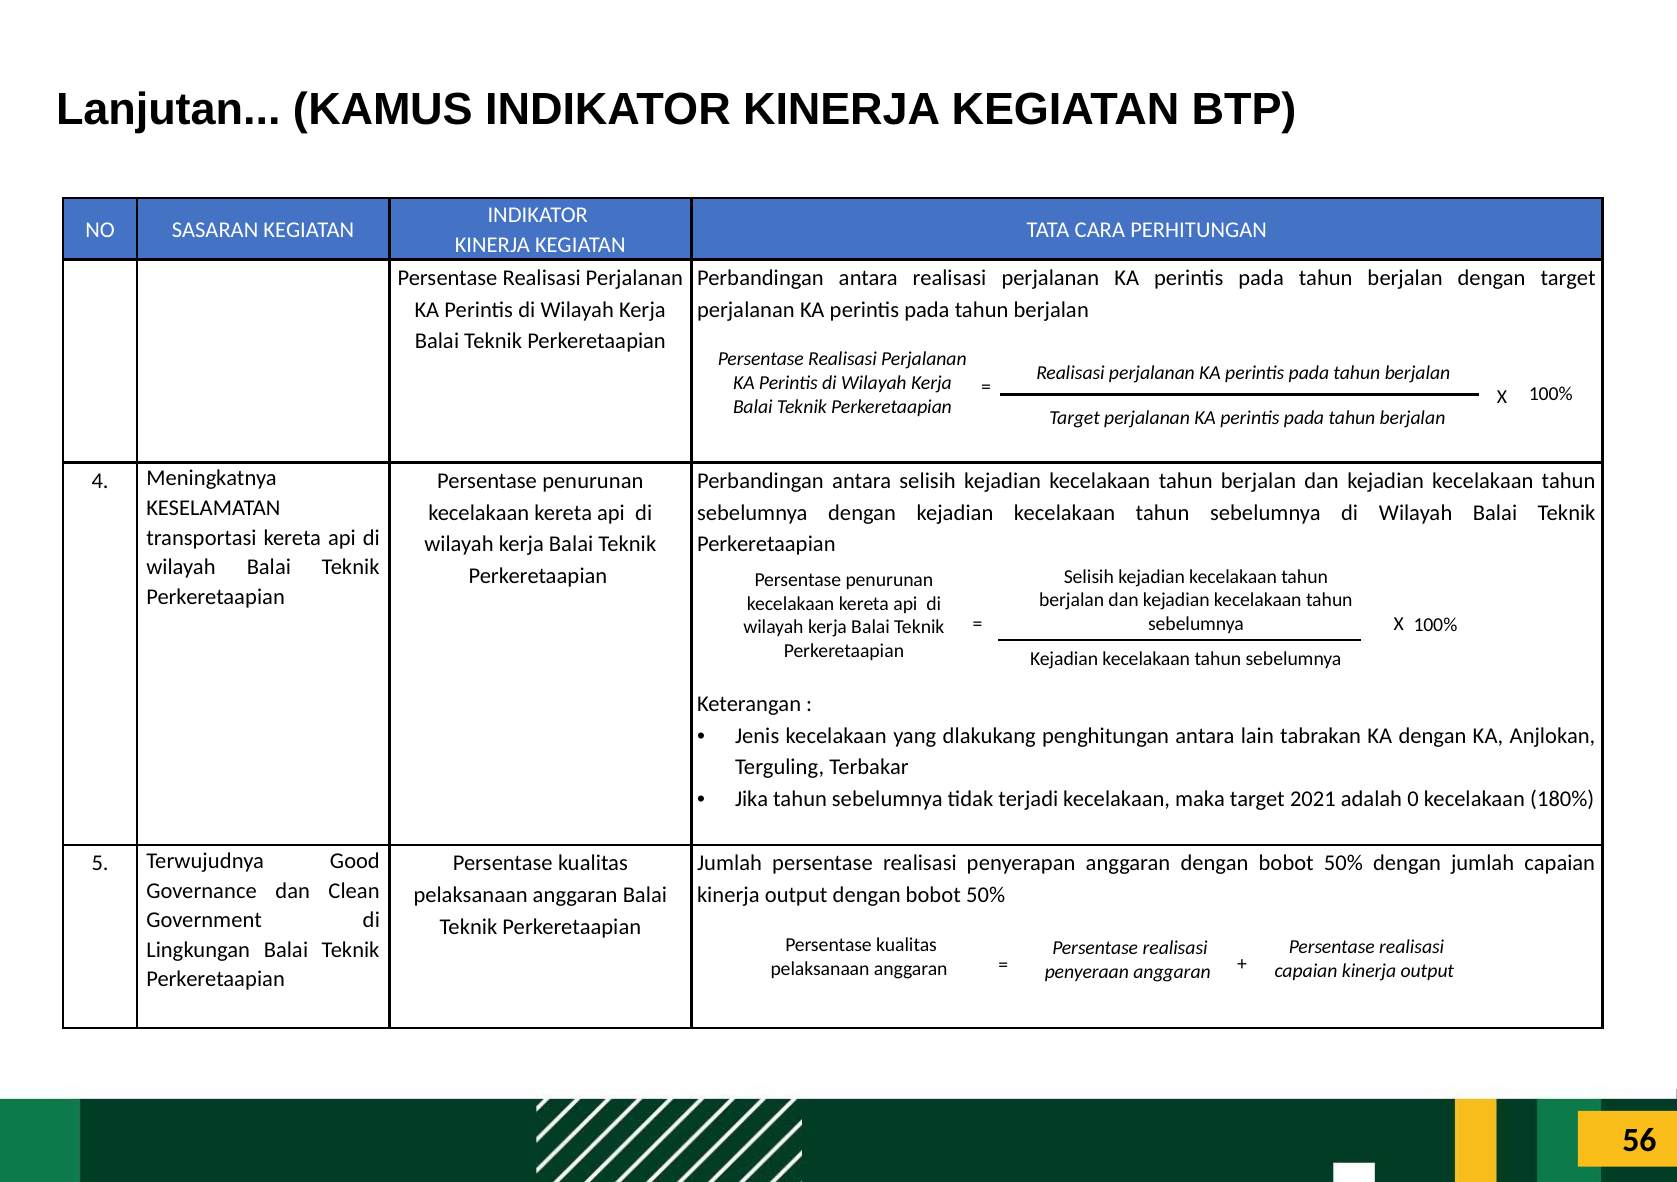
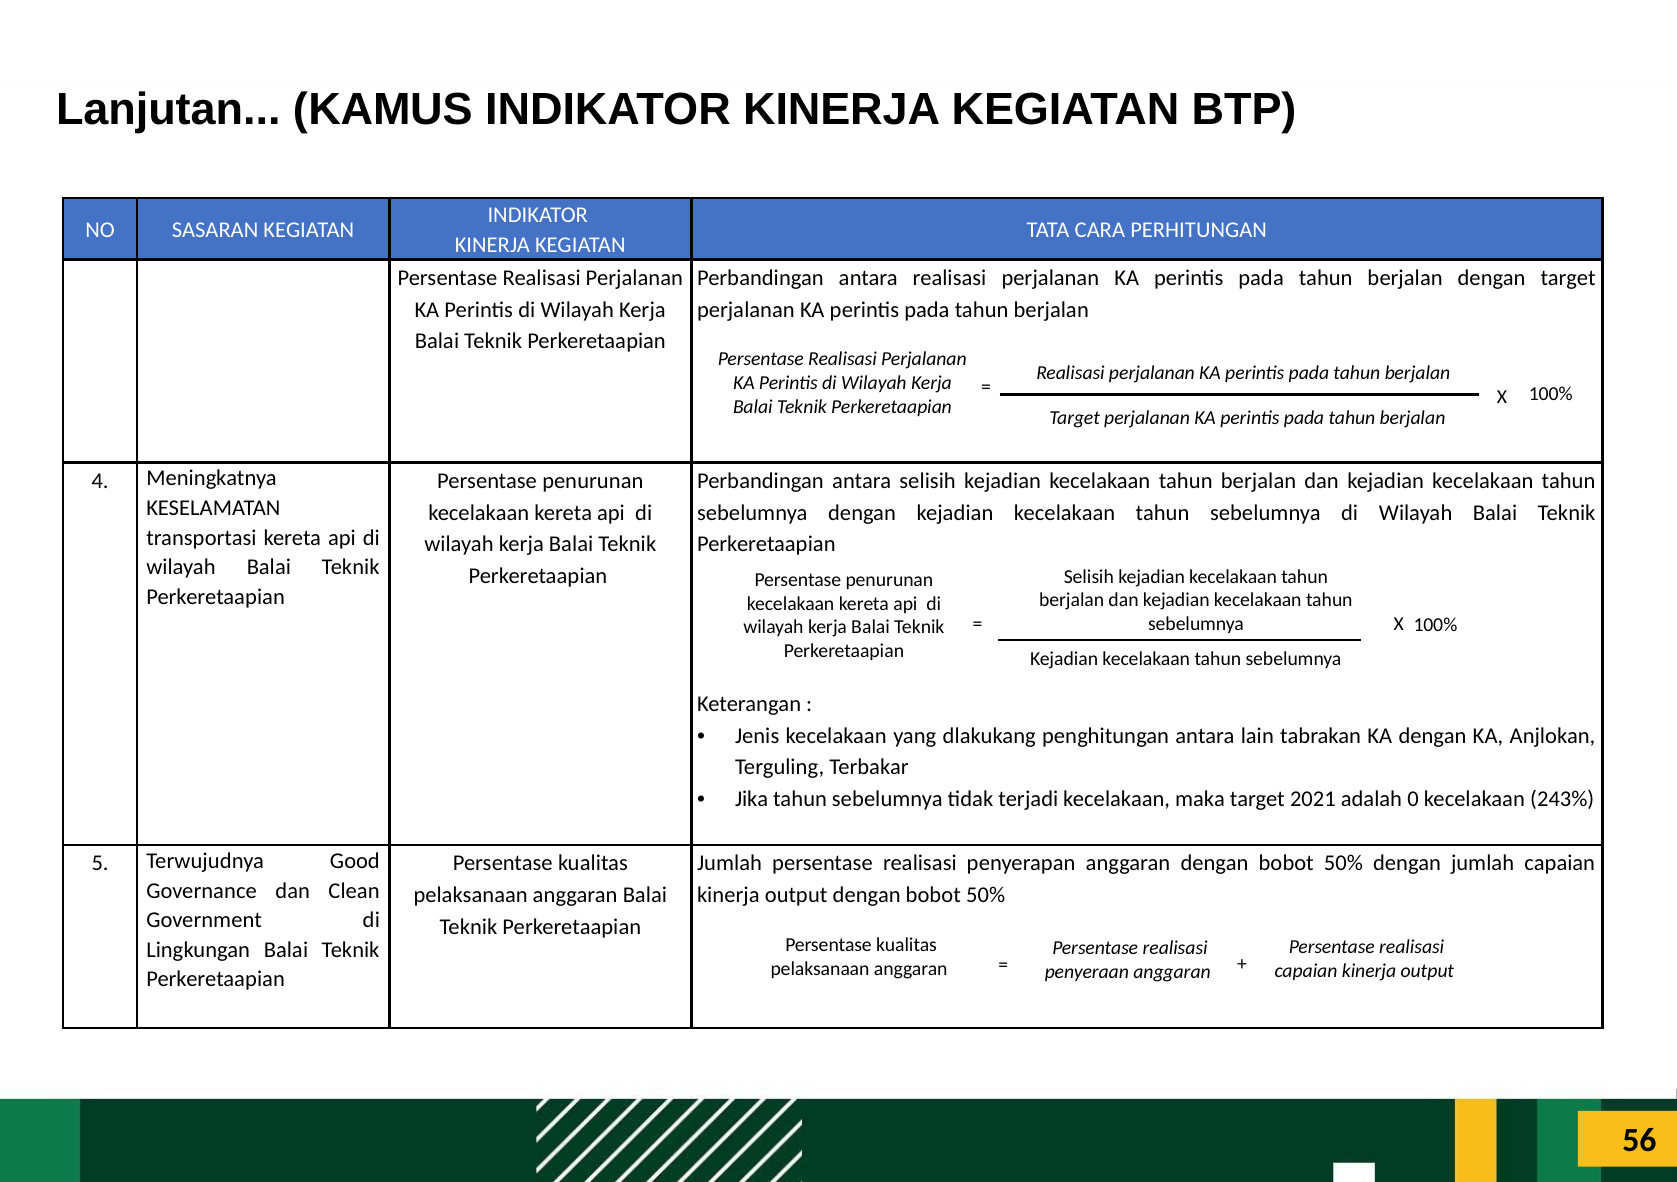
180%: 180% -> 243% (1562, 799)
